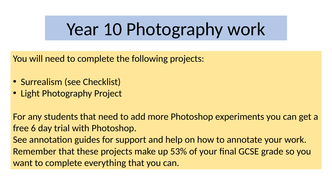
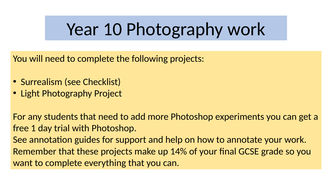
6: 6 -> 1 (33, 129)
53%: 53% -> 14% (179, 152)
